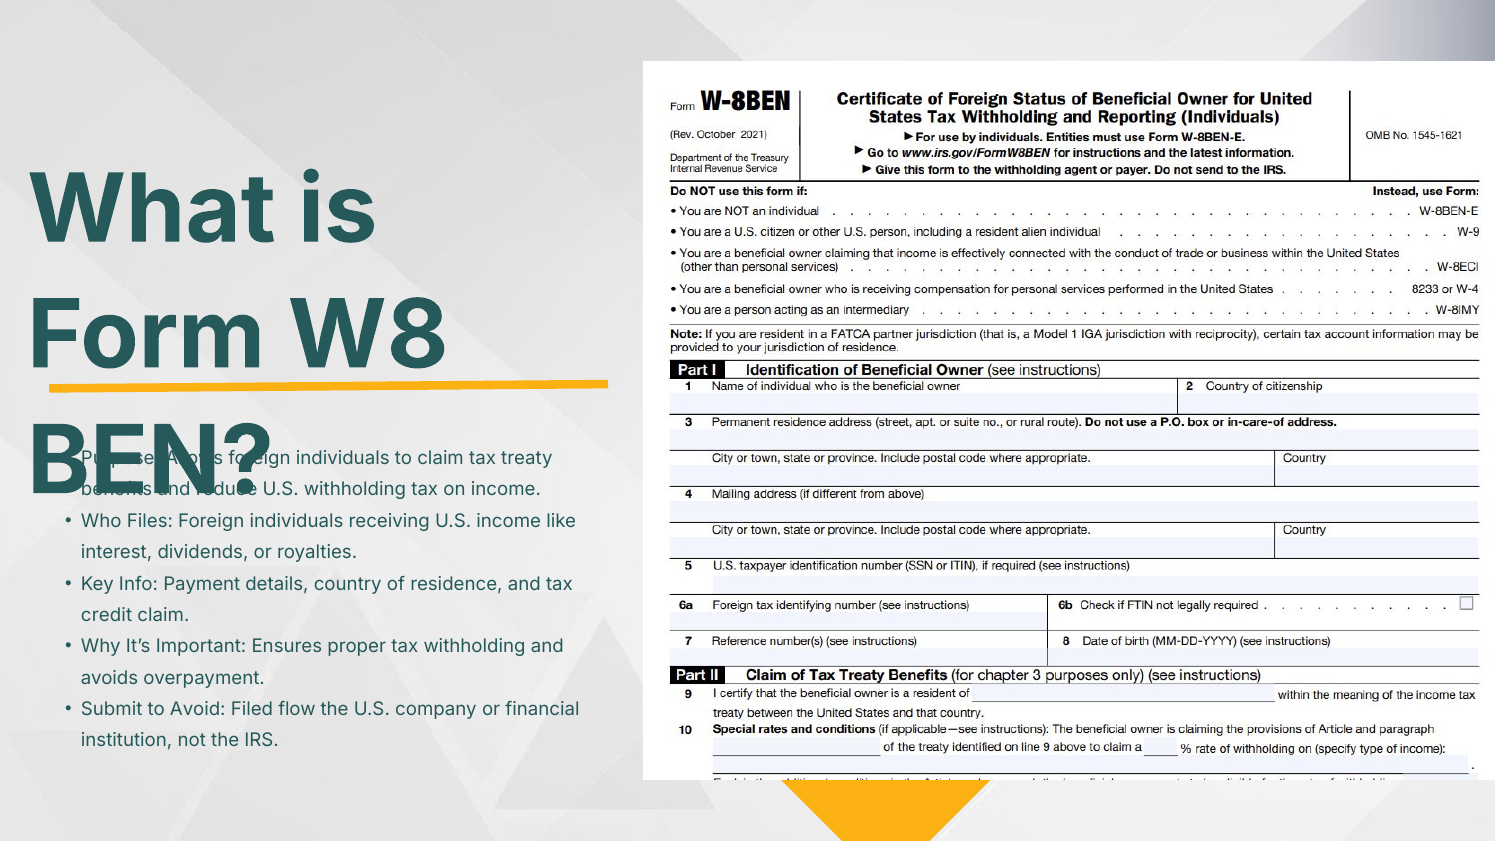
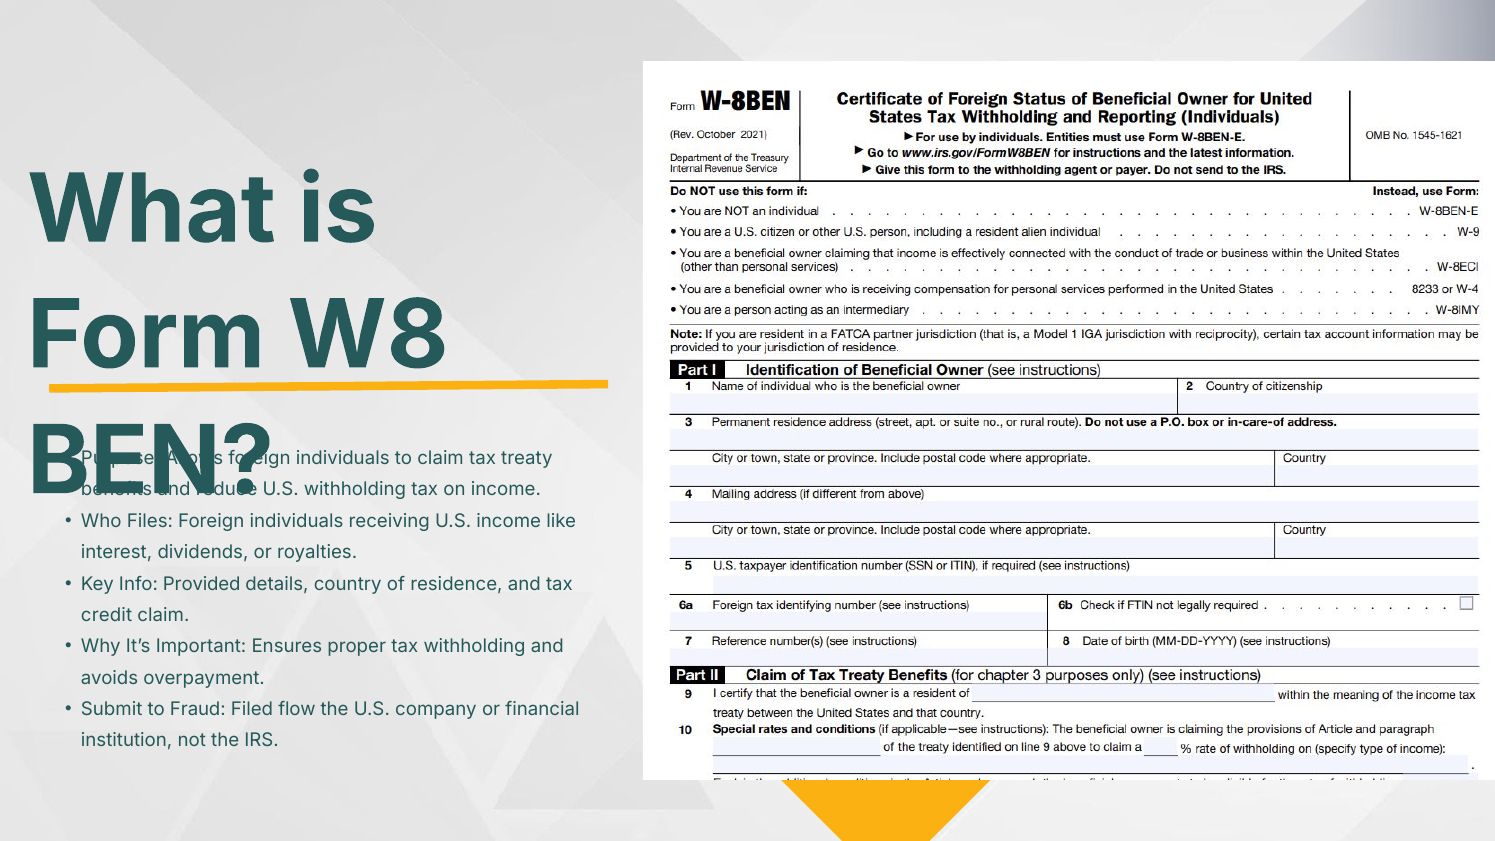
Payment: Payment -> Provided (202, 584)
Avoid: Avoid -> Fraud (198, 709)
